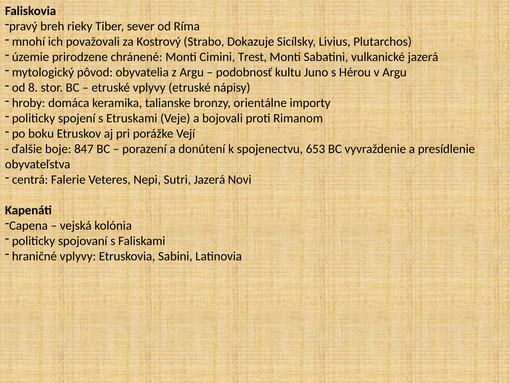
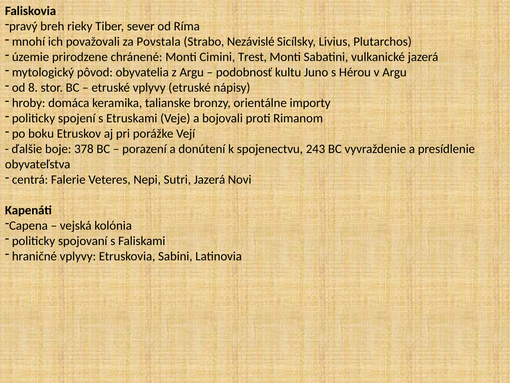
Kostrový: Kostrový -> Povstala (159, 42)
Dokazuje: Dokazuje -> Nezávislé (251, 42)
847: 847 -> 378 (84, 149)
653: 653 -> 243 (316, 149)
